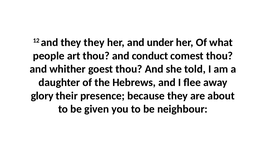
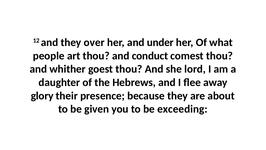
they they: they -> over (94, 42)
told: told -> lord (195, 69)
neighbour: neighbour -> exceeding (182, 109)
